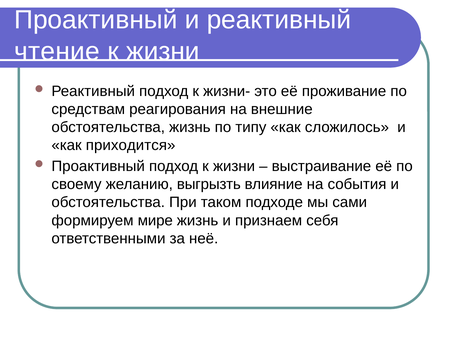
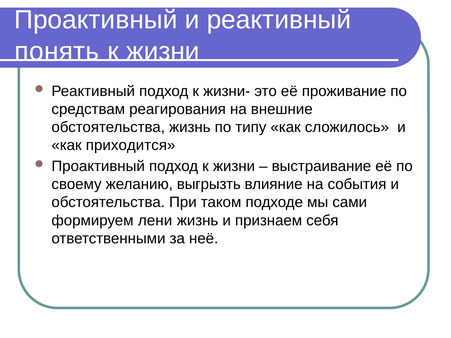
чтение: чтение -> понять (57, 51)
мире: мире -> лени (155, 221)
